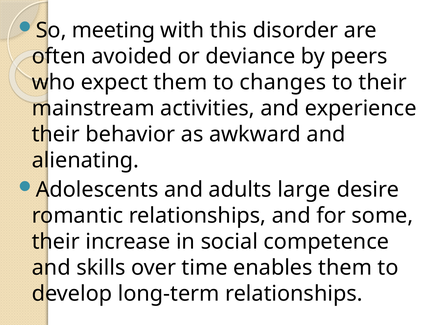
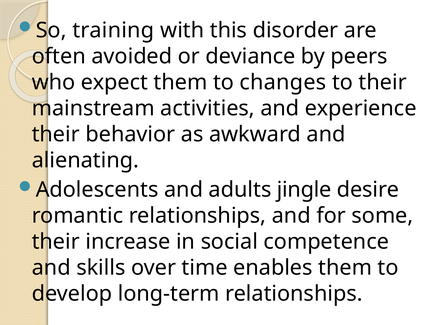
meeting: meeting -> training (113, 30)
large: large -> jingle (304, 190)
